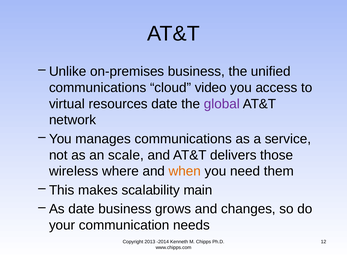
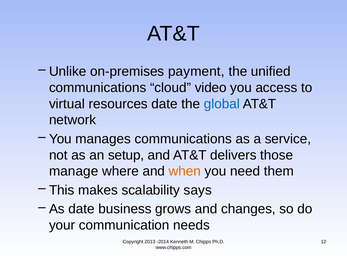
on-premises business: business -> payment (196, 72)
global colour: purple -> blue (222, 104)
scale: scale -> setup (126, 155)
wireless: wireless -> manage (74, 171)
main: main -> says (198, 190)
